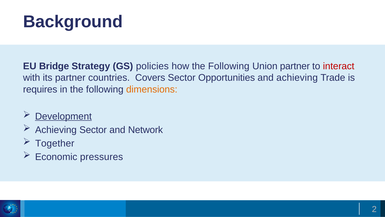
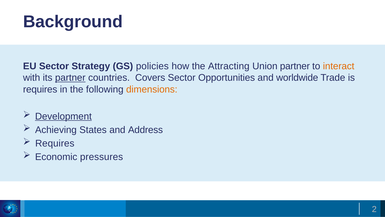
EU Bridge: Bridge -> Sector (54, 66)
how the Following: Following -> Attracting (229, 66)
interact colour: red -> orange (339, 66)
partner underline: none -> present (70, 78)
and achieving: achieving -> worldwide (297, 78)
Achieving Sector: Sector -> States (93, 130)
Network: Network -> Address (145, 130)
Together: Together -> Requires (55, 143)
